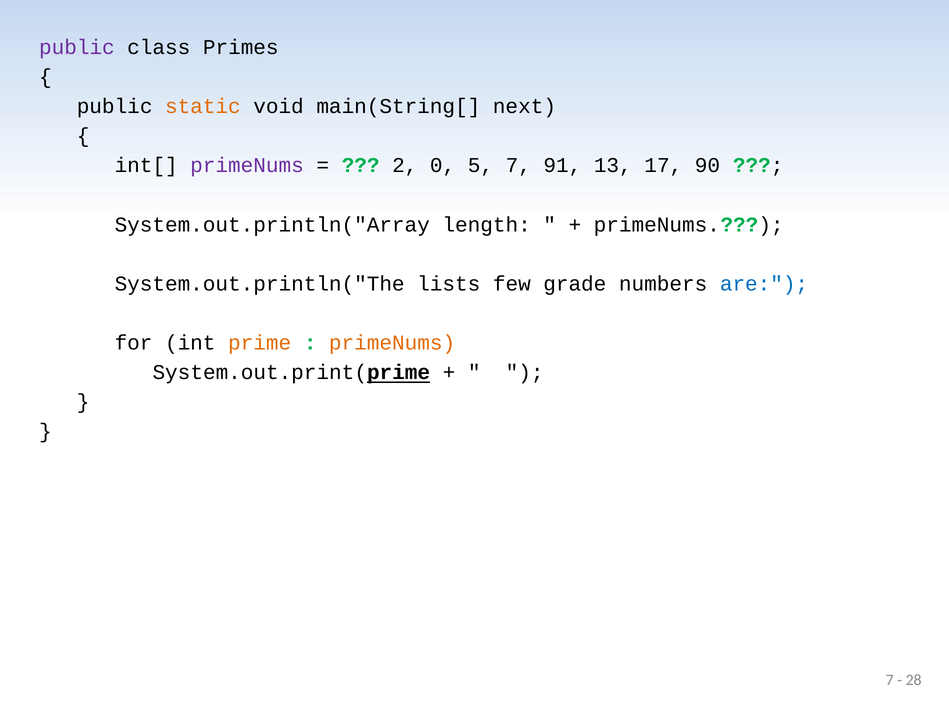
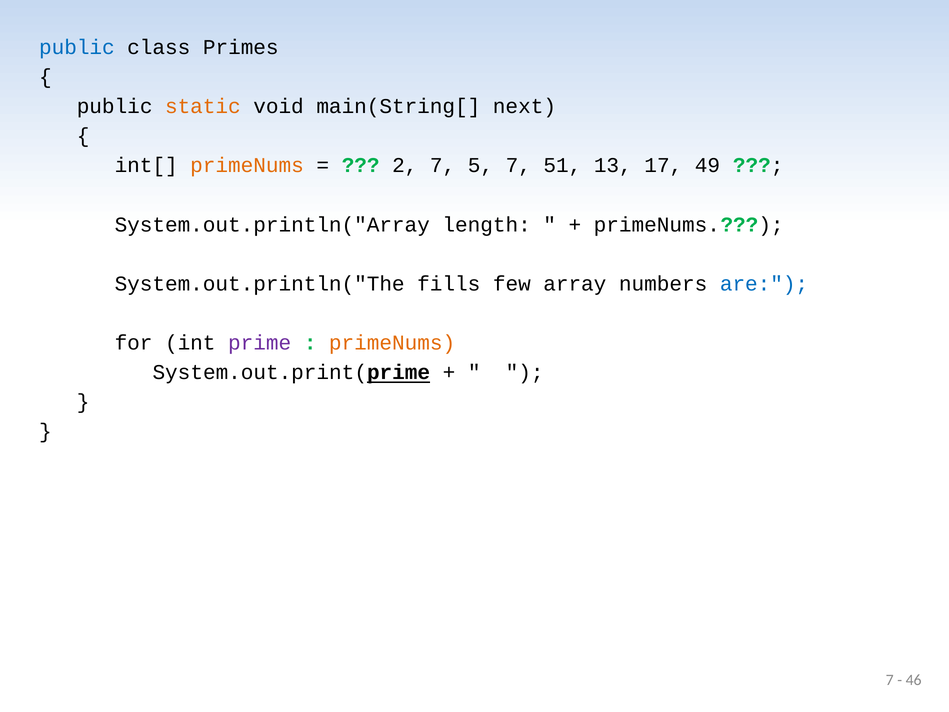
public colour: purple -> blue (77, 47)
primeNums colour: purple -> orange (247, 165)
2 0: 0 -> 7 (443, 165)
91: 91 -> 51 (562, 165)
90: 90 -> 49 (707, 165)
lists: lists -> fills (449, 283)
grade: grade -> array (575, 283)
prime colour: orange -> purple (260, 343)
28: 28 -> 46 (914, 680)
